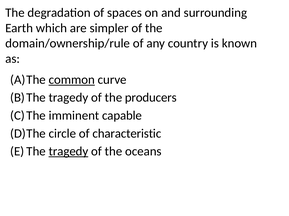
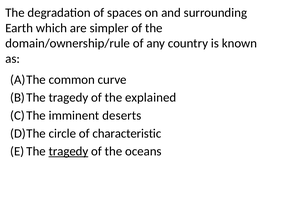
common underline: present -> none (72, 80)
producers: producers -> explained (151, 98)
capable: capable -> deserts (122, 116)
